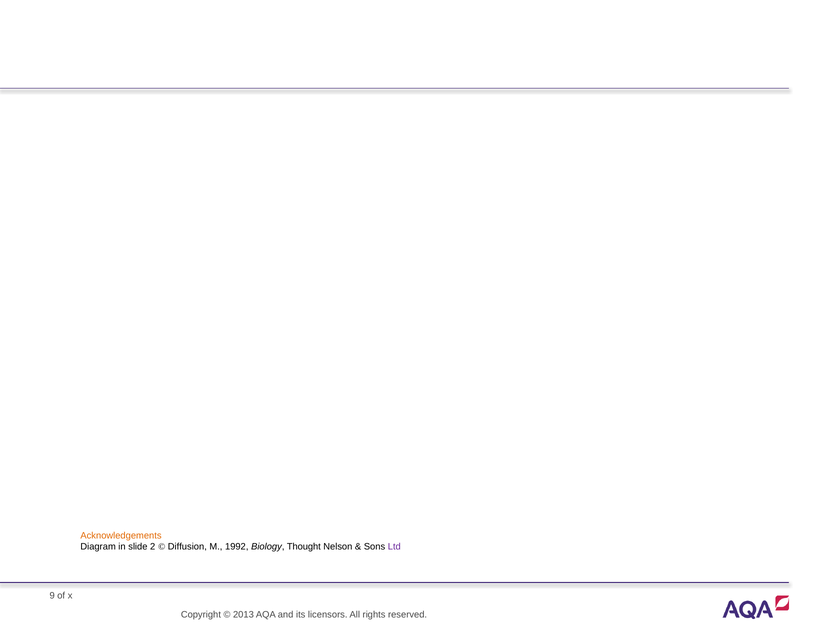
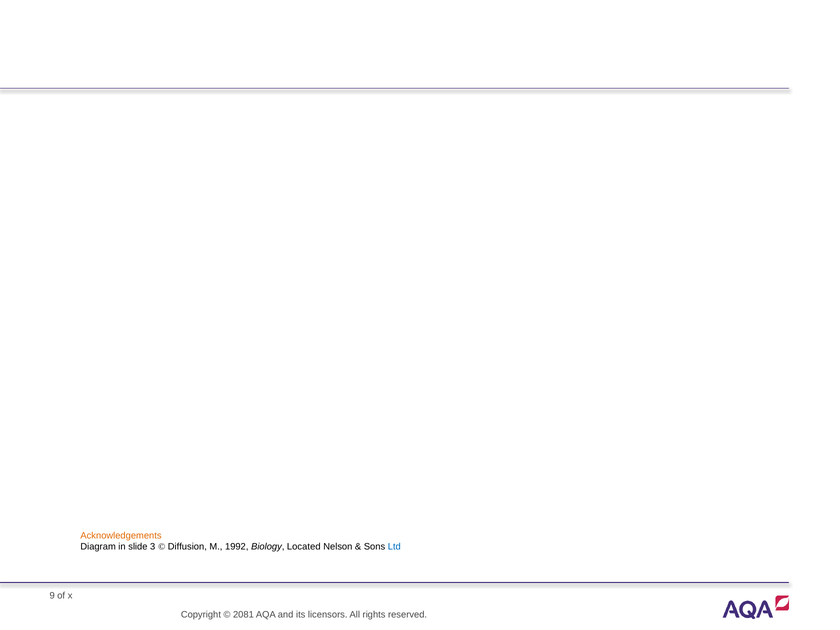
2: 2 -> 3 (153, 547)
Thought: Thought -> Located (304, 547)
Ltd colour: purple -> blue (394, 547)
2013: 2013 -> 2081 (243, 615)
